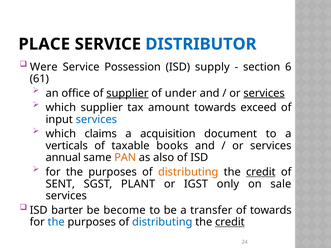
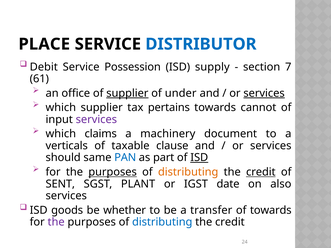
Were: Were -> Debit (44, 67)
6: 6 -> 7 (288, 67)
amount: amount -> pertains (169, 108)
exceed: exceed -> cannot (258, 108)
services colour: blue -> purple (96, 120)
acquisition: acquisition -> machinery (168, 134)
books: books -> clause (172, 146)
annual: annual -> should (63, 158)
PAN colour: orange -> blue (125, 158)
also: also -> part (164, 158)
ISD underline: none -> present (199, 158)
purposes underline: none -> present (113, 172)
only: only -> date (228, 184)
sale: sale -> also (281, 184)
barter: barter -> goods (67, 210)
become: become -> whether (125, 210)
the colour: blue -> purple (56, 222)
credit underline: present -> none (230, 222)
